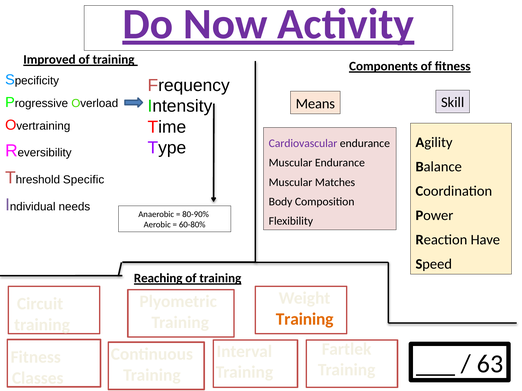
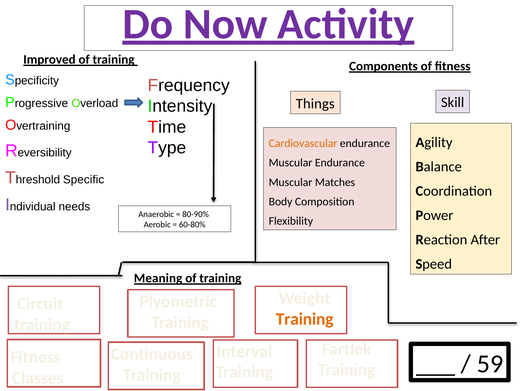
Means: Means -> Things (315, 104)
Cardiovascular colour: purple -> orange (303, 144)
Have: Have -> After (485, 240)
Reaching: Reaching -> Meaning (158, 279)
63: 63 -> 59 (490, 364)
